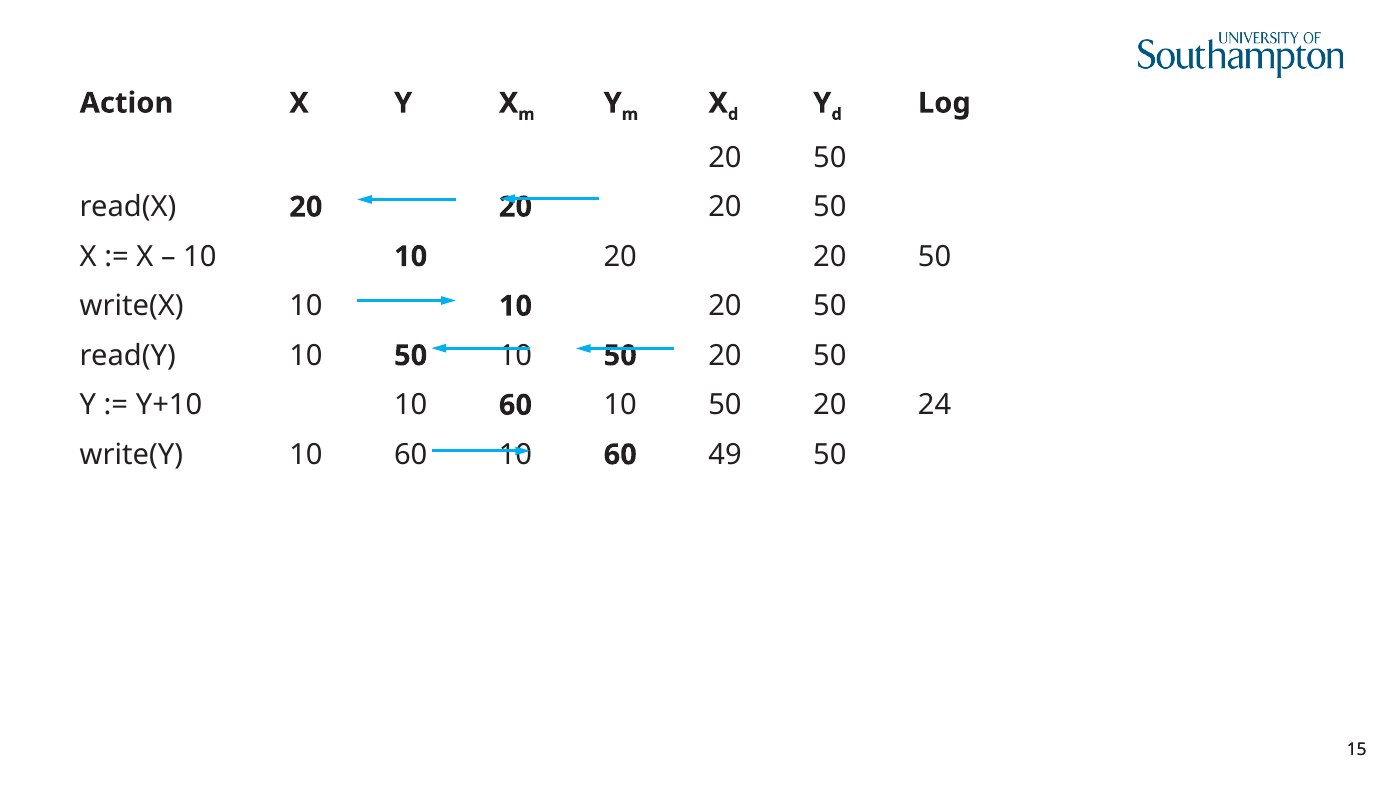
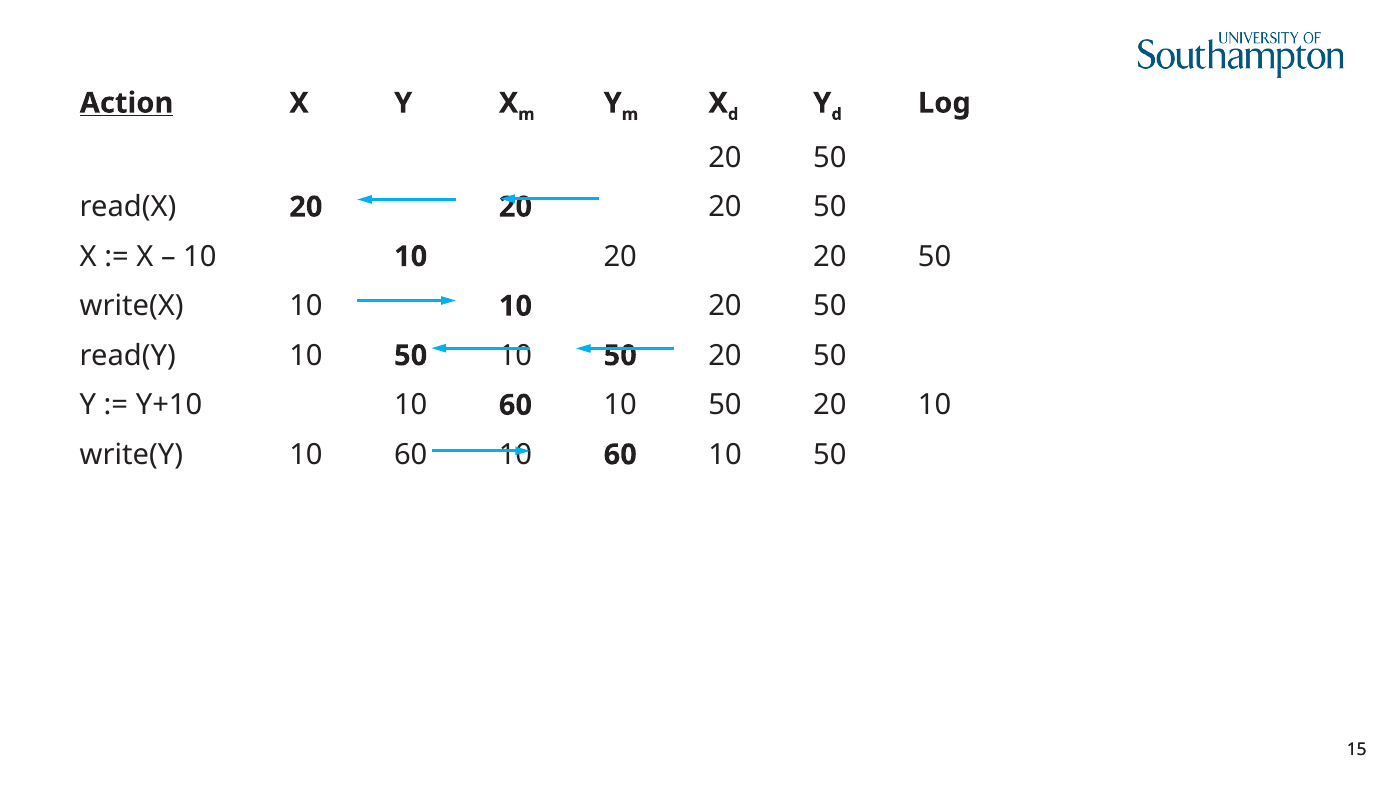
Action underline: none -> present (127, 103)
20 24: 24 -> 10 (935, 405)
49: 49 -> 10 (725, 455)
